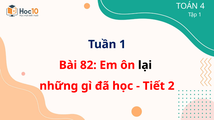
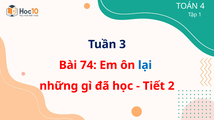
Tuần 1: 1 -> 3 (123, 44)
82: 82 -> 74 (88, 65)
lại colour: black -> blue (145, 65)
